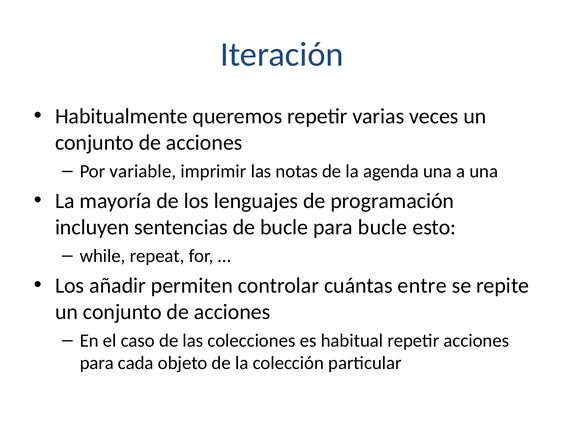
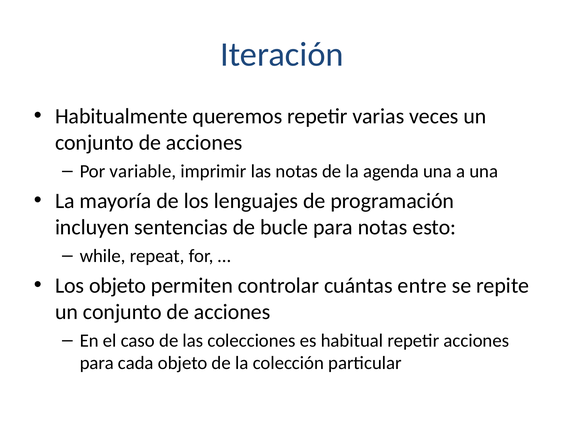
para bucle: bucle -> notas (383, 227)
Los añadir: añadir -> objeto (118, 286)
